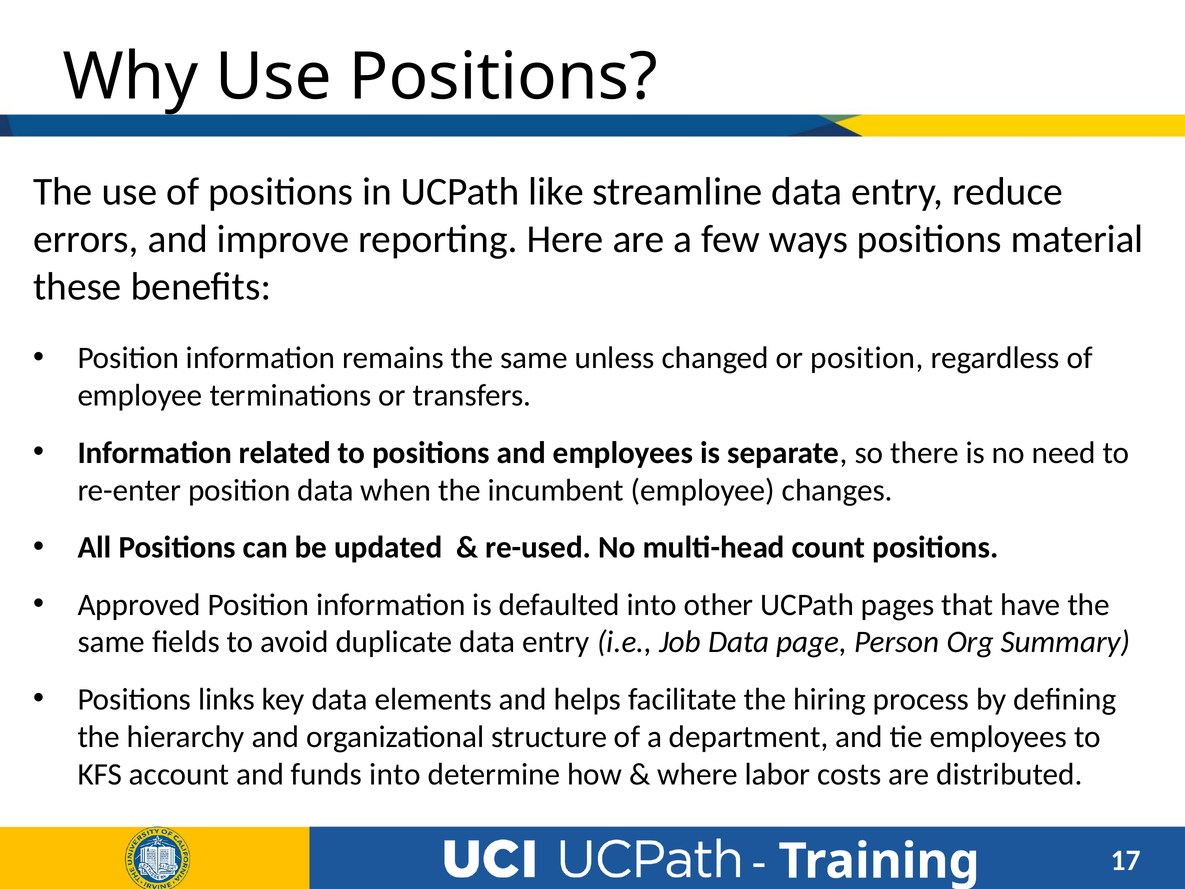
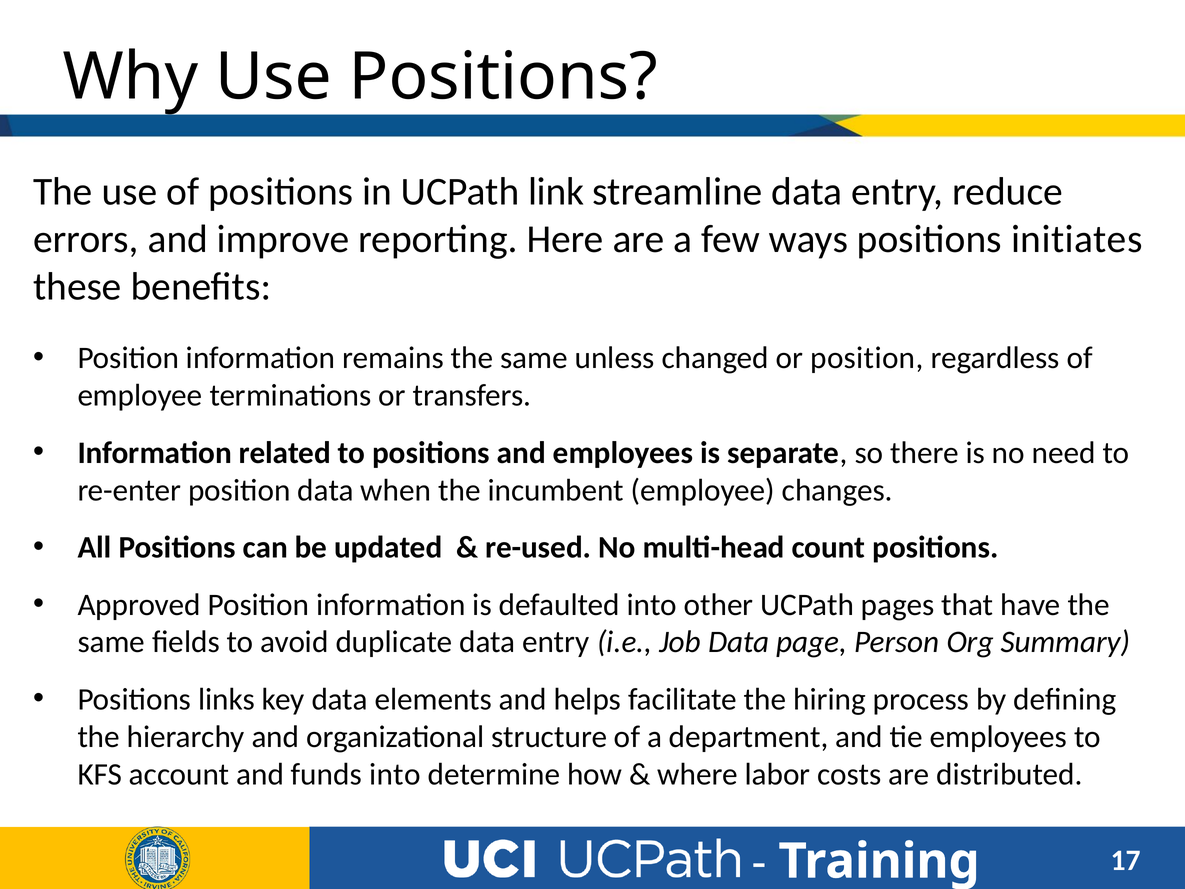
like: like -> link (556, 192)
material: material -> initiates (1077, 239)
